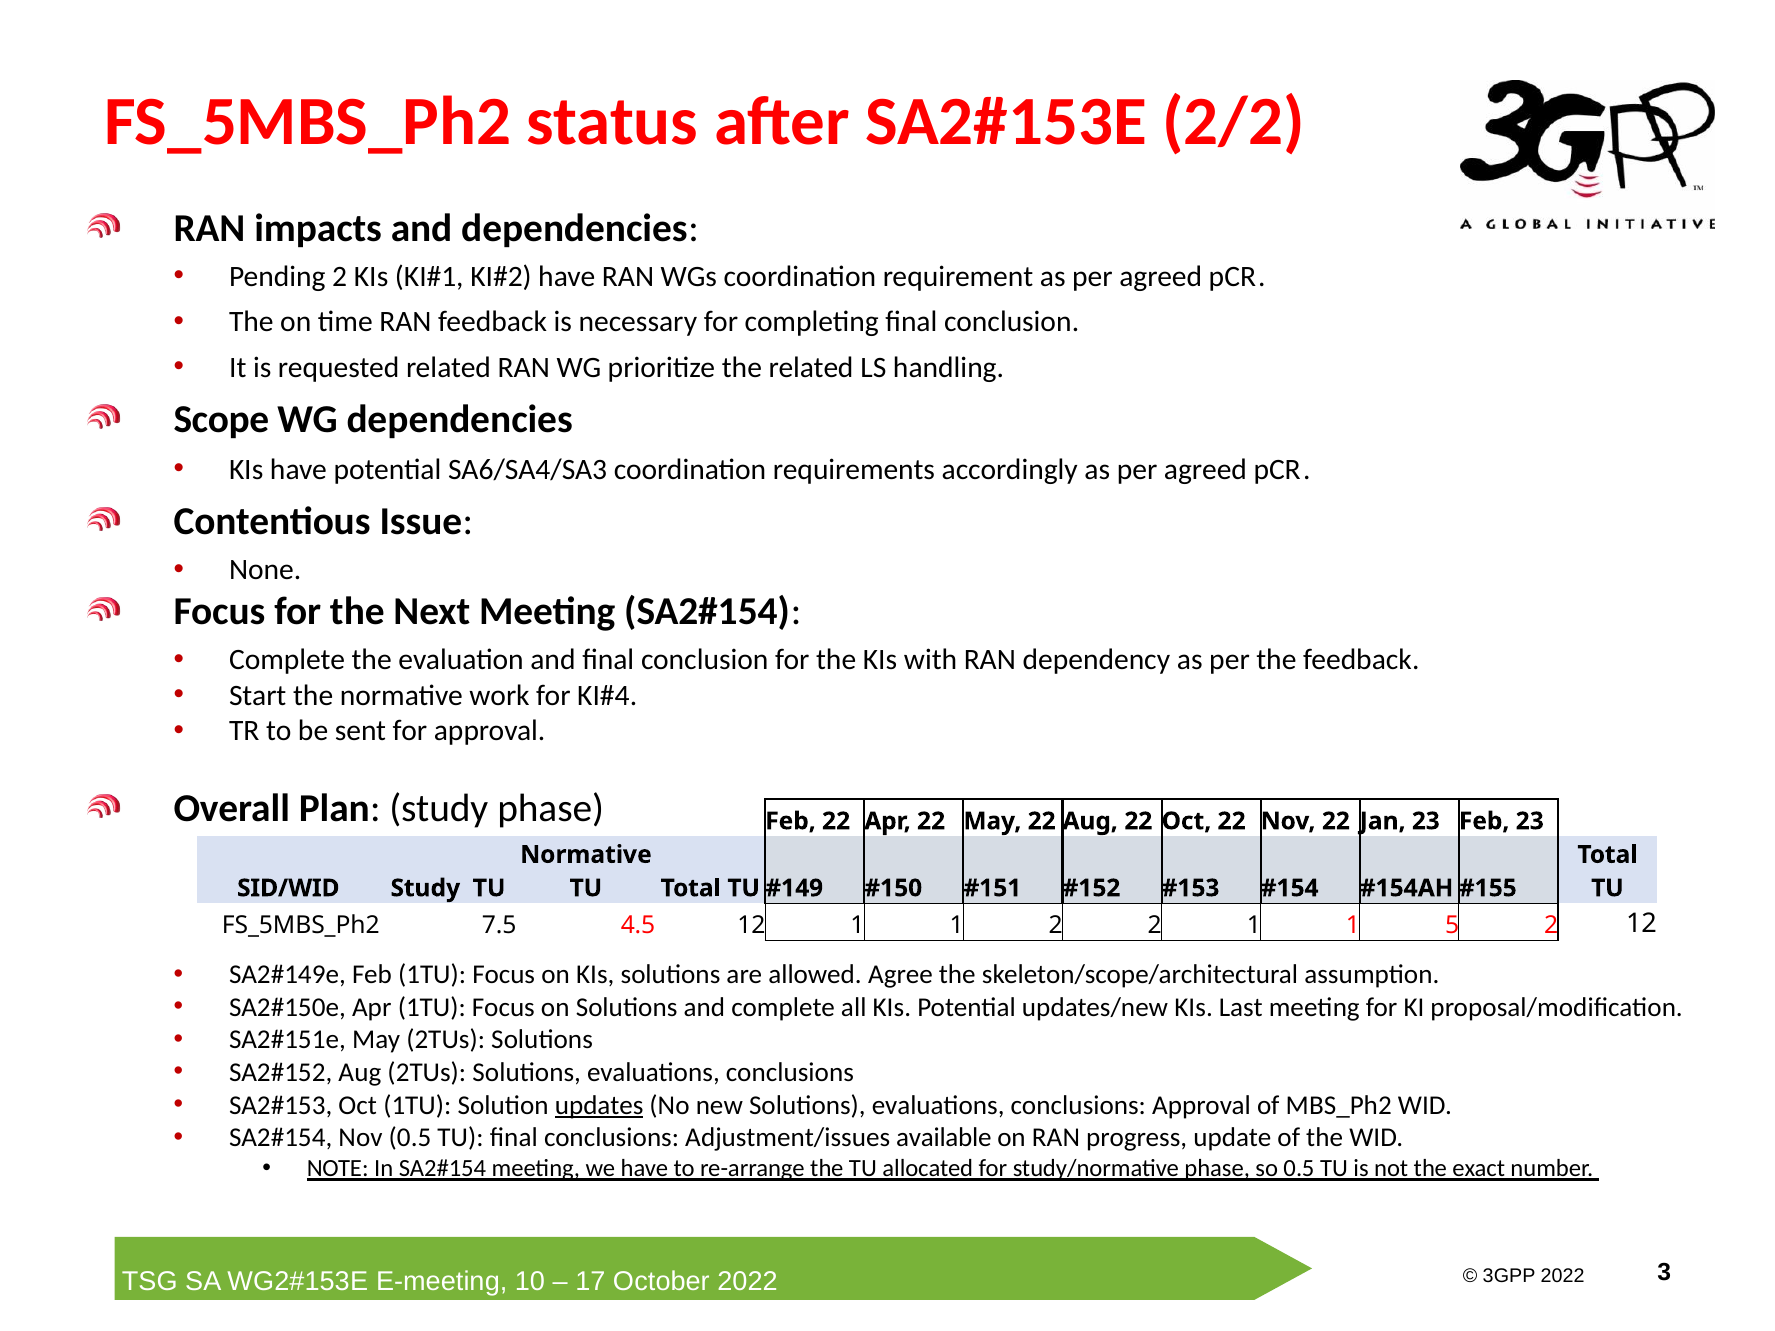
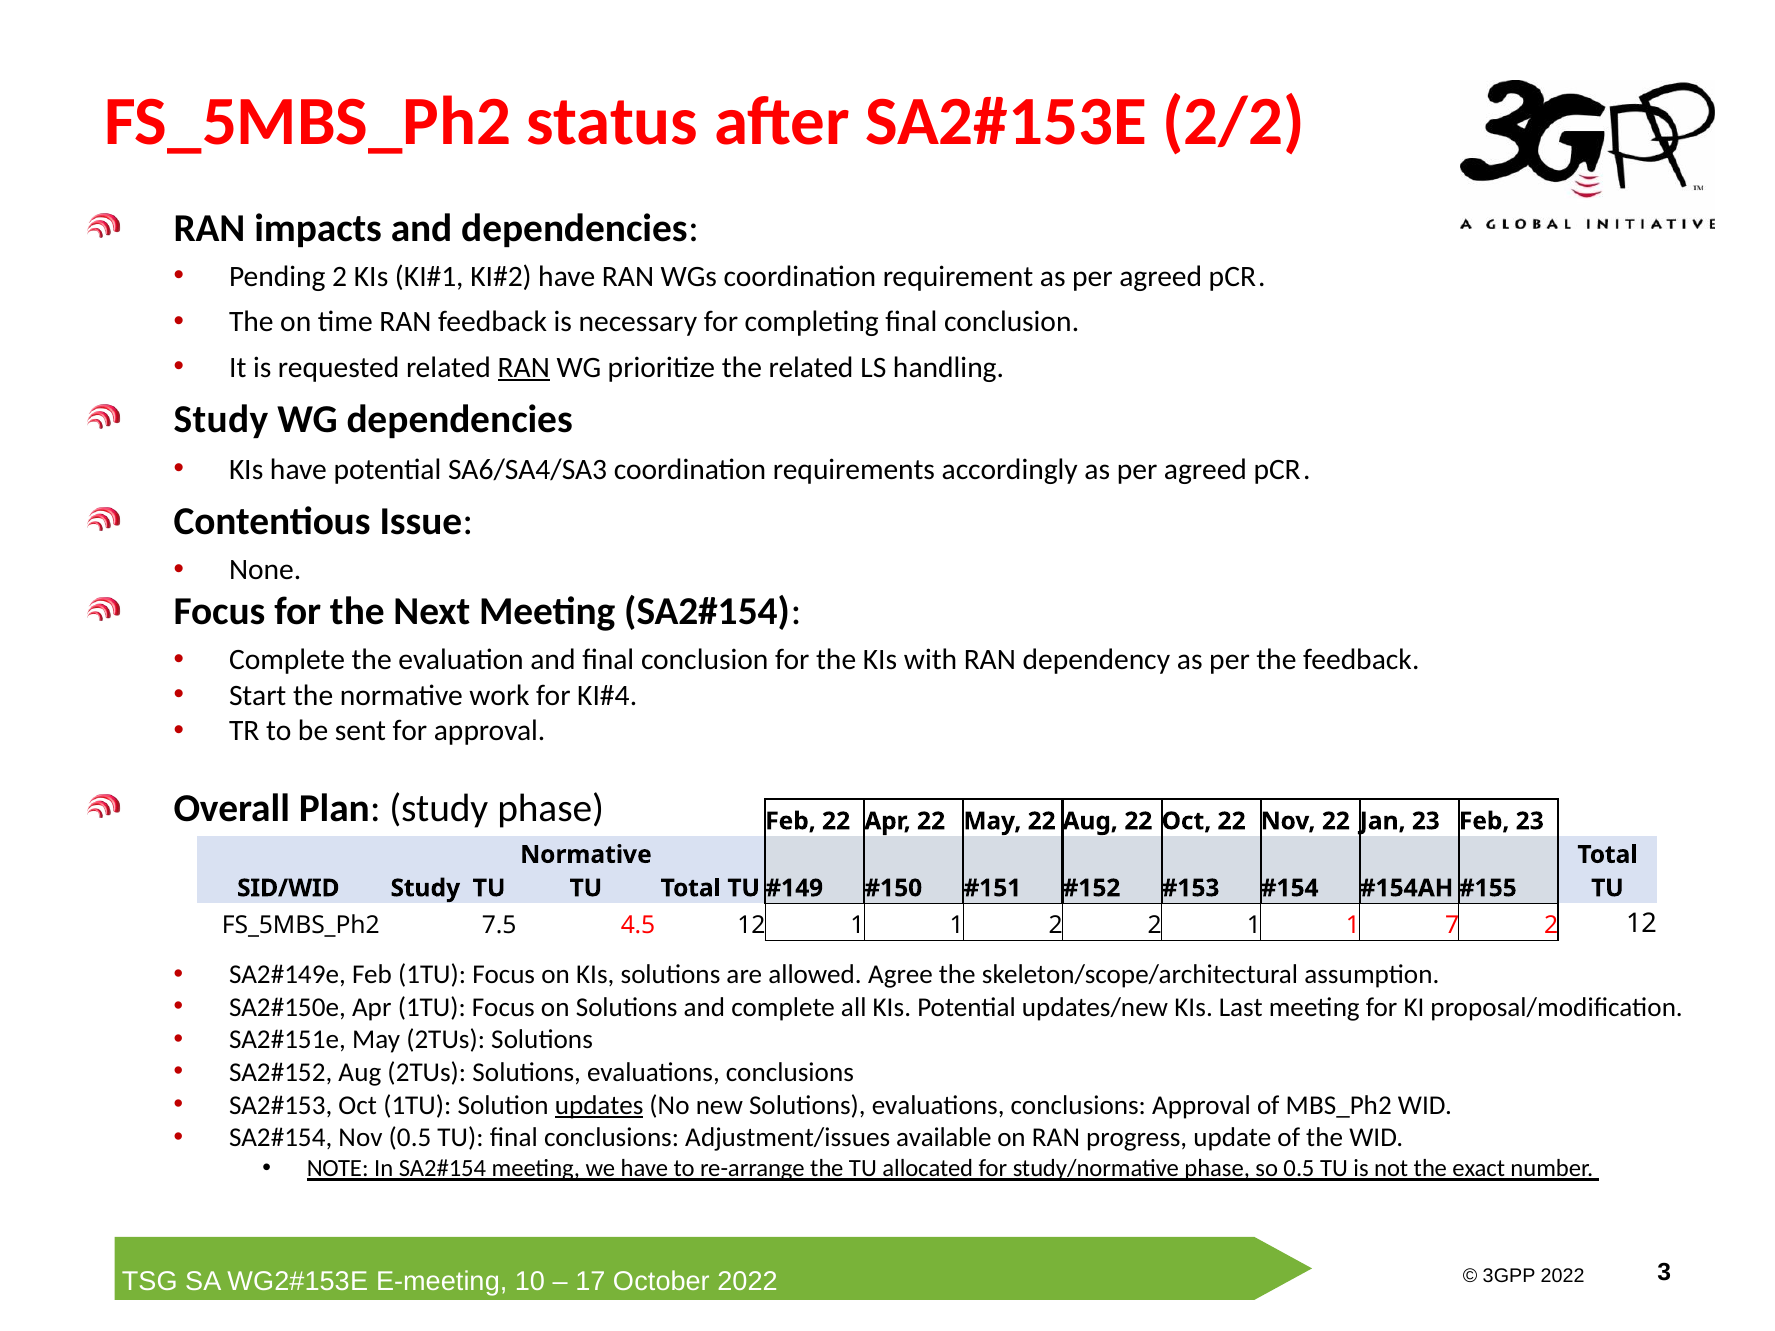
RAN underline: none -> present (524, 367)
Scope: Scope -> Study (221, 419)
5: 5 -> 7 (1452, 925)
